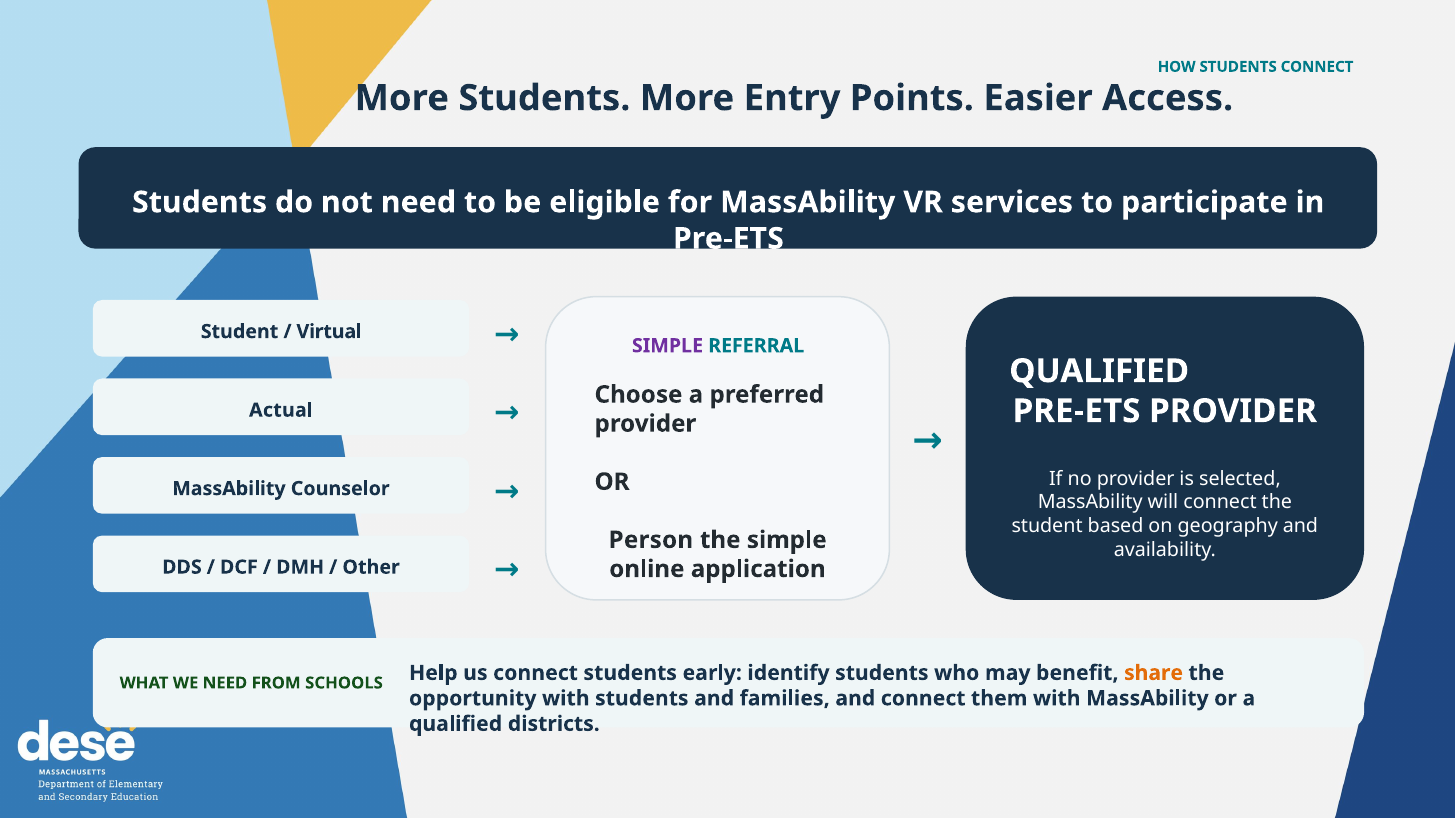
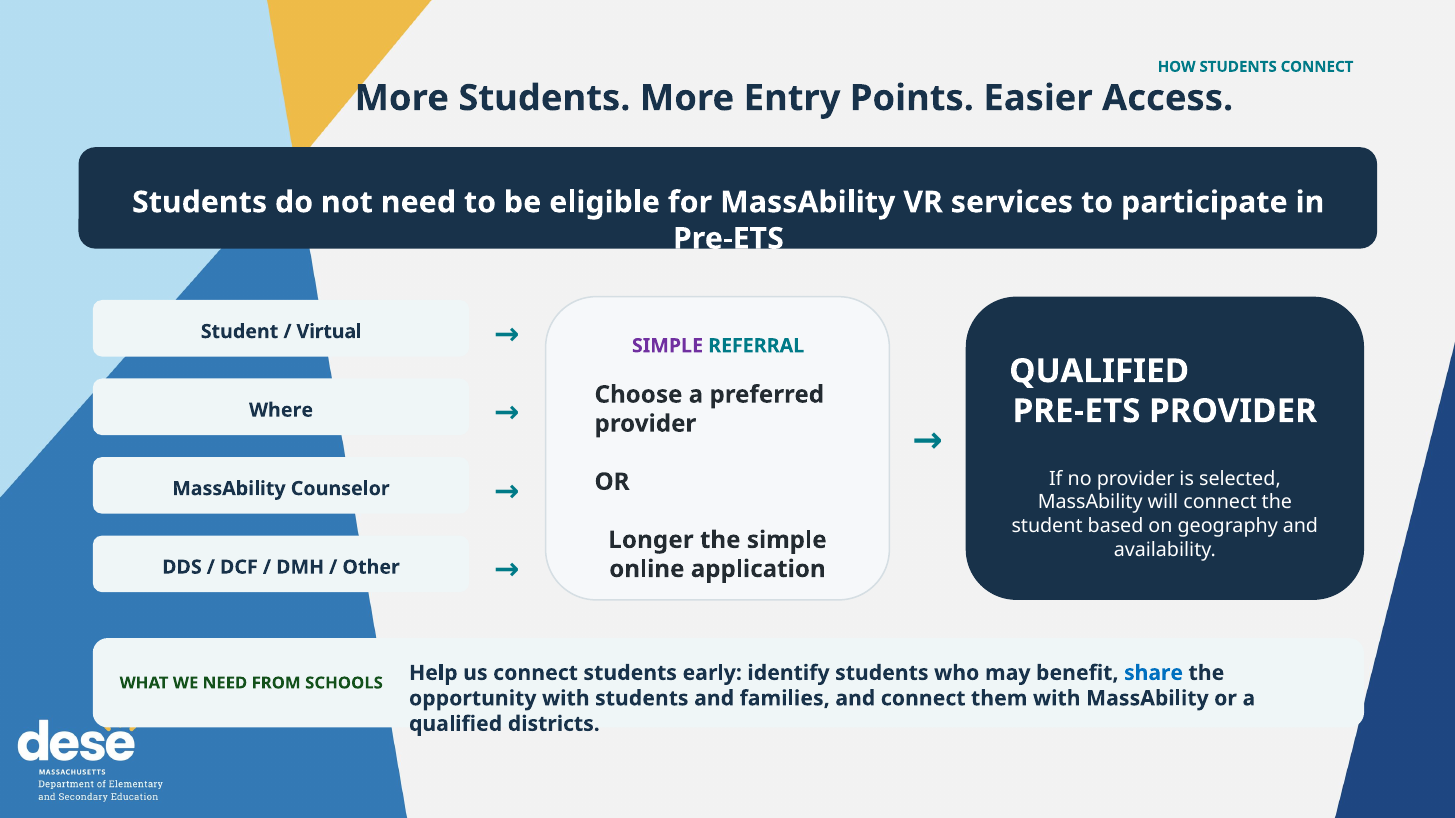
Actual: Actual -> Where (281, 410)
Person: Person -> Longer (651, 540)
share colour: orange -> blue (1154, 673)
